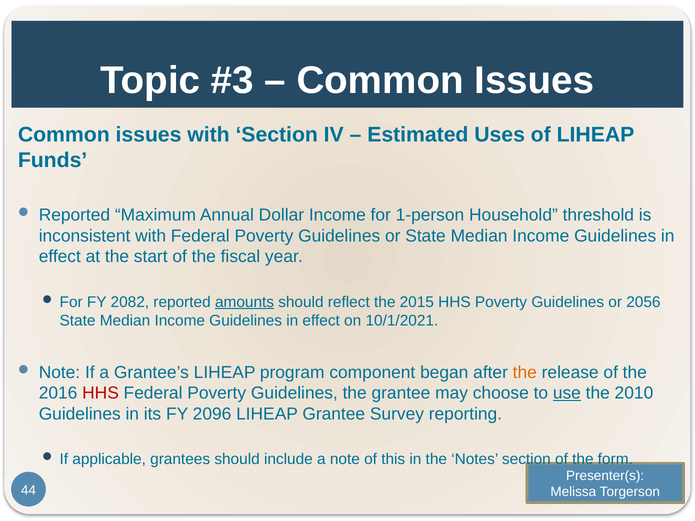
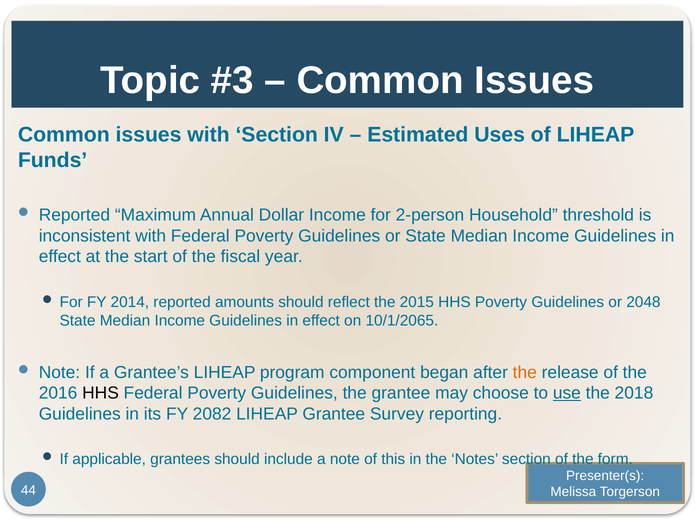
1-person: 1-person -> 2-person (430, 215)
2082: 2082 -> 2014 (130, 302)
amounts underline: present -> none (245, 302)
2056: 2056 -> 2048 (643, 302)
10/1/2021: 10/1/2021 -> 10/1/2065 (402, 321)
HHS colour: red -> black (101, 393)
2010: 2010 -> 2018 (634, 393)
2096: 2096 -> 2082 (212, 414)
